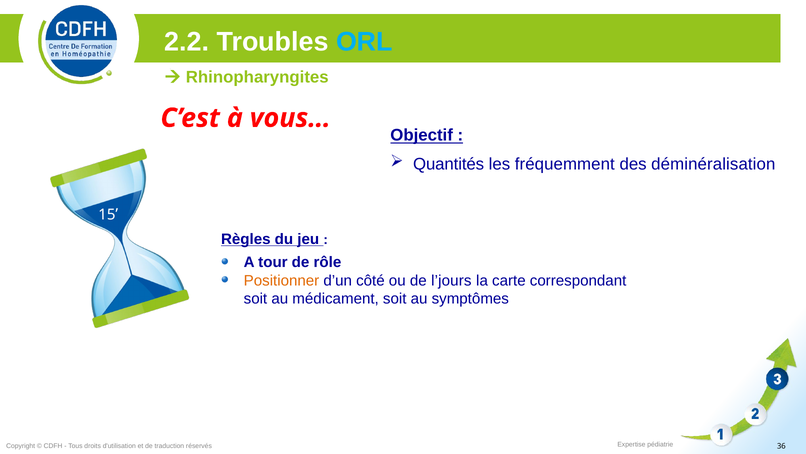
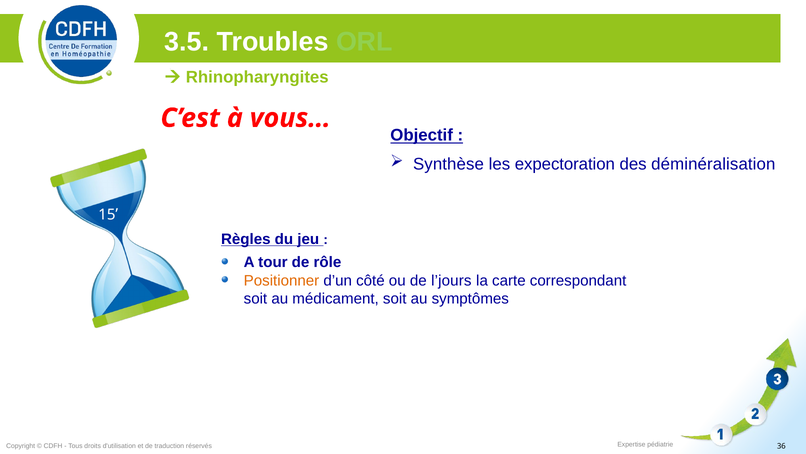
2.2: 2.2 -> 3.5 (187, 42)
ORL colour: light blue -> light green (364, 42)
Quantités: Quantités -> Synthèse (448, 164)
fréquemment: fréquemment -> expectoration (565, 164)
